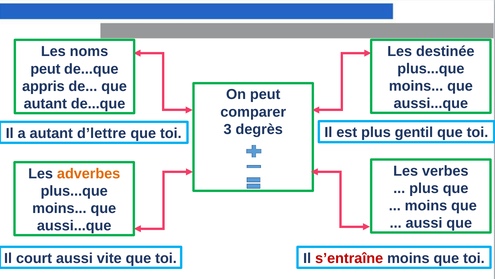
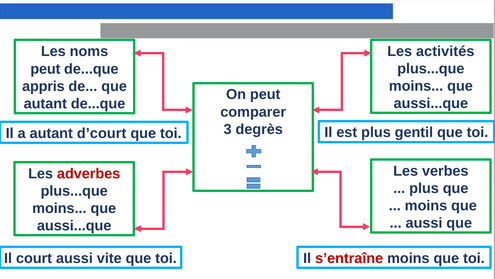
destinée: destinée -> activités (445, 51)
d’lettre: d’lettre -> d’court (102, 133)
adverbes colour: orange -> red (89, 173)
